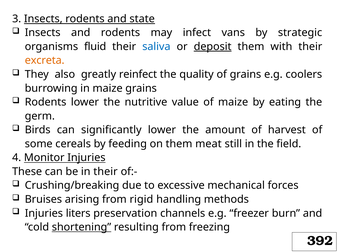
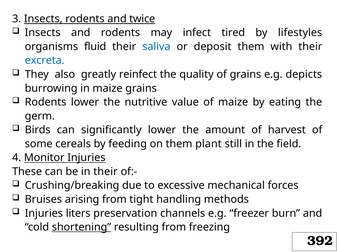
state: state -> twice (142, 19)
vans: vans -> tired (233, 33)
strategic: strategic -> lifestyles (300, 33)
deposit underline: present -> none (213, 47)
excreta colour: orange -> blue (45, 61)
coolers: coolers -> depicts (304, 75)
meat: meat -> plant (208, 144)
rigid: rigid -> tight (141, 200)
